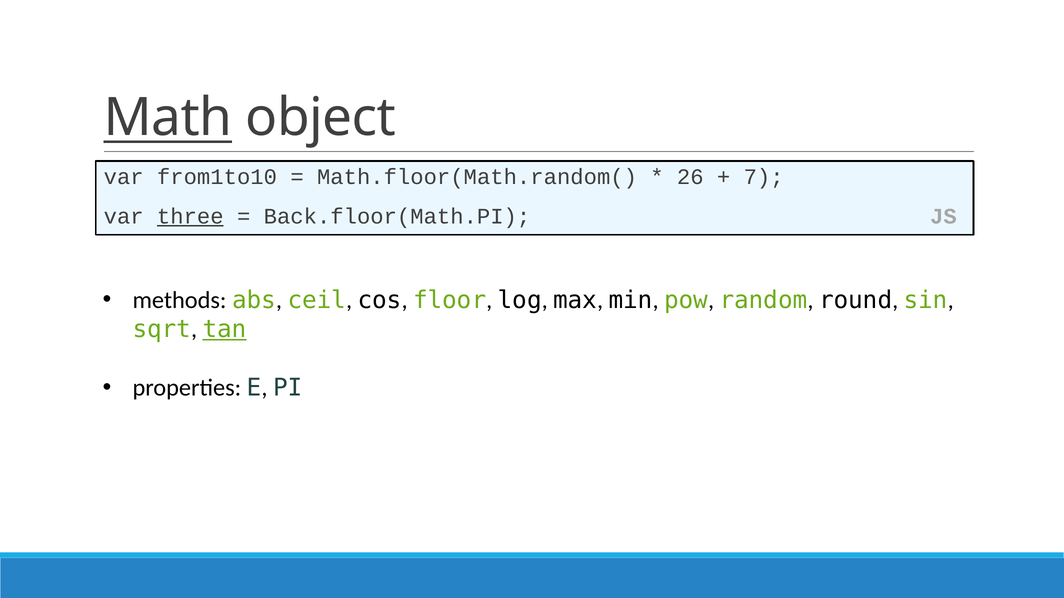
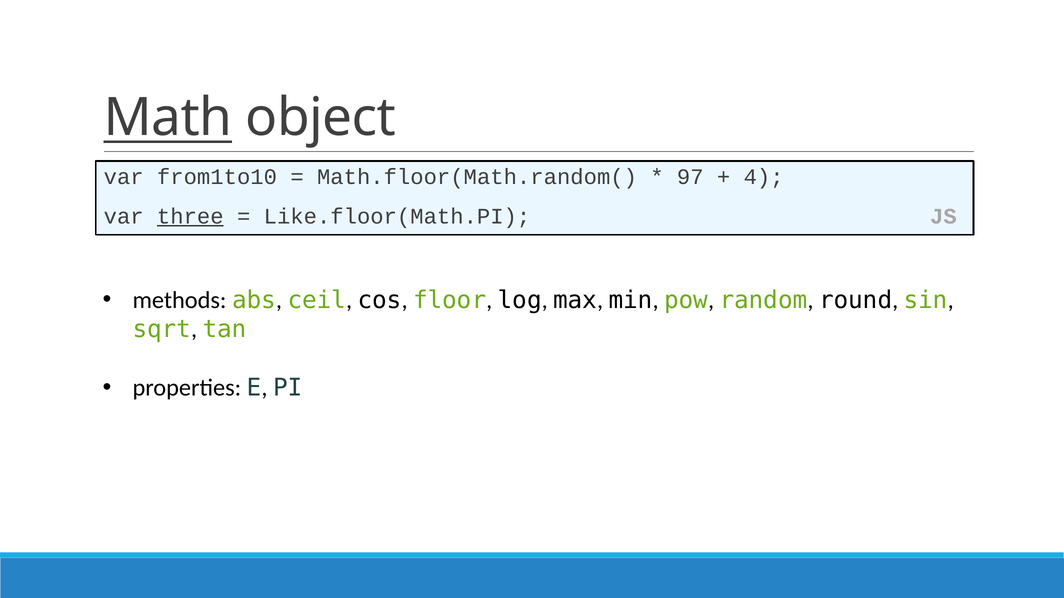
26: 26 -> 97 (690, 177)
7: 7 -> 4 (764, 177)
Back.floor(Math.PI: Back.floor(Math.PI -> Like.floor(Math.PI (397, 216)
tan underline: present -> none (225, 330)
